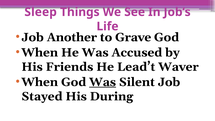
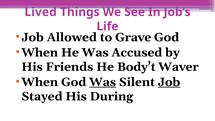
Sleep: Sleep -> Lived (41, 12)
Another: Another -> Allowed (72, 37)
Lead’t: Lead’t -> Body’t (136, 67)
Job underline: none -> present (169, 82)
